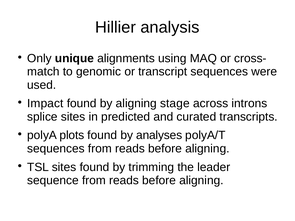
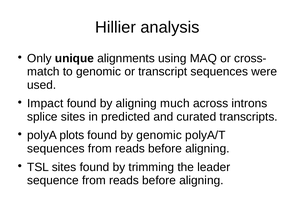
stage: stage -> much (175, 104)
by analyses: analyses -> genomic (159, 135)
